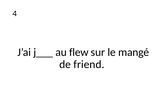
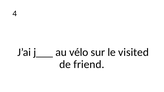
flew: flew -> vélo (79, 52)
mangé: mangé -> visited (134, 52)
